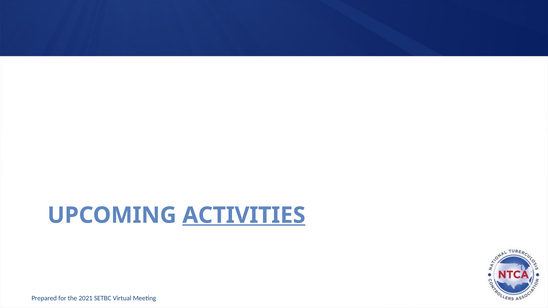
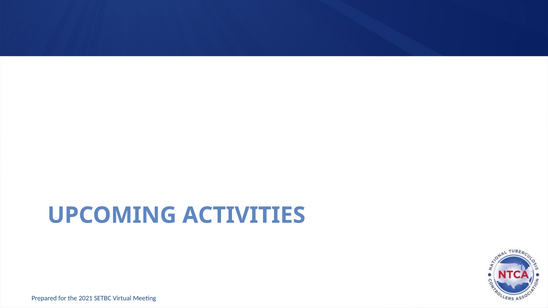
ACTIVITIES underline: present -> none (244, 215)
